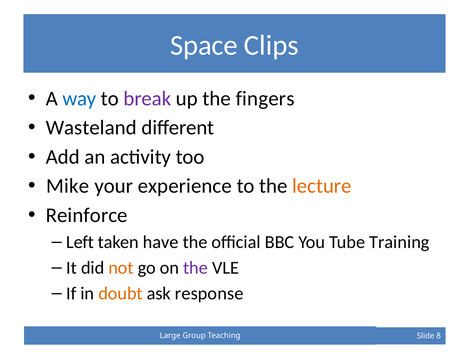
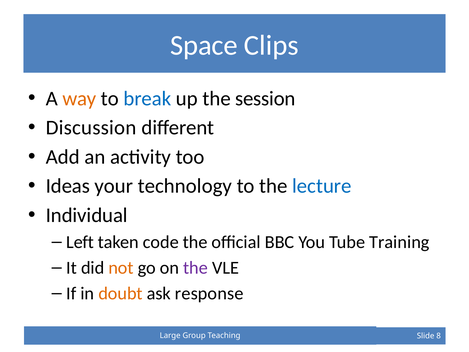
way colour: blue -> orange (79, 98)
break colour: purple -> blue (147, 98)
fingers: fingers -> session (265, 98)
Wasteland: Wasteland -> Discussion (91, 128)
Mike: Mike -> Ideas (68, 186)
experience: experience -> technology (185, 186)
lecture colour: orange -> blue (322, 186)
Reinforce: Reinforce -> Individual (87, 215)
have: have -> code (161, 242)
